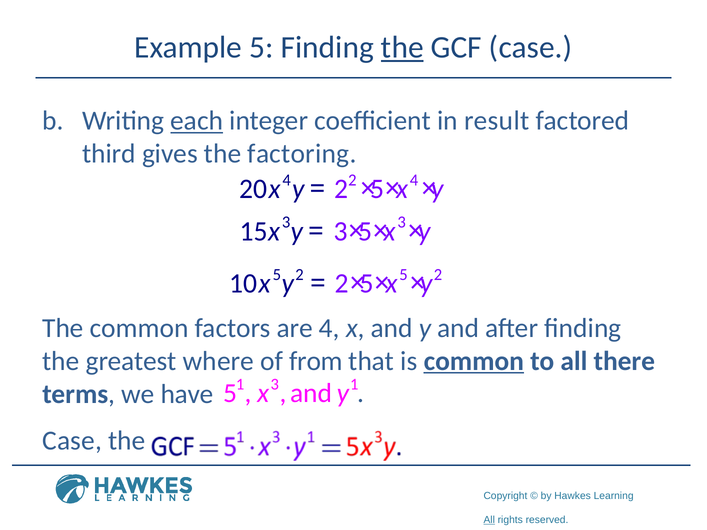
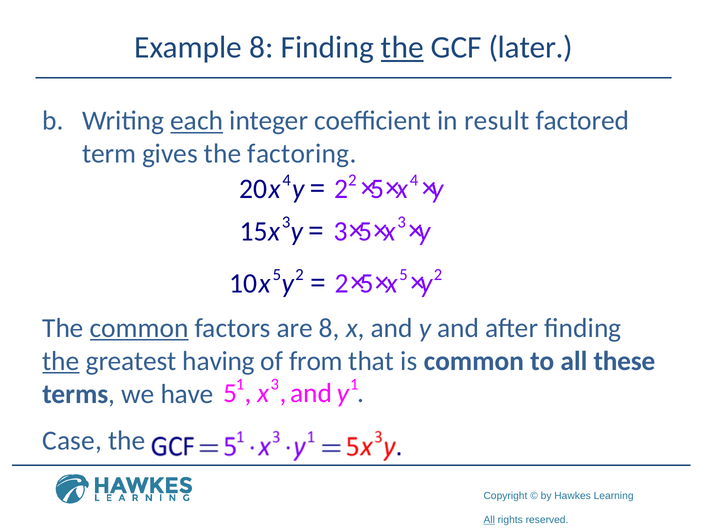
Example 5: 5 -> 8 (261, 48)
GCF case: case -> later (531, 48)
third: third -> term (109, 154)
common underline: none -> present (139, 328)
are 4: 4 -> 8 (329, 328)
the underline: none -> present (61, 361)
where: where -> having (219, 361)
common underline: present -> none (474, 361)
there: there -> these (624, 361)
